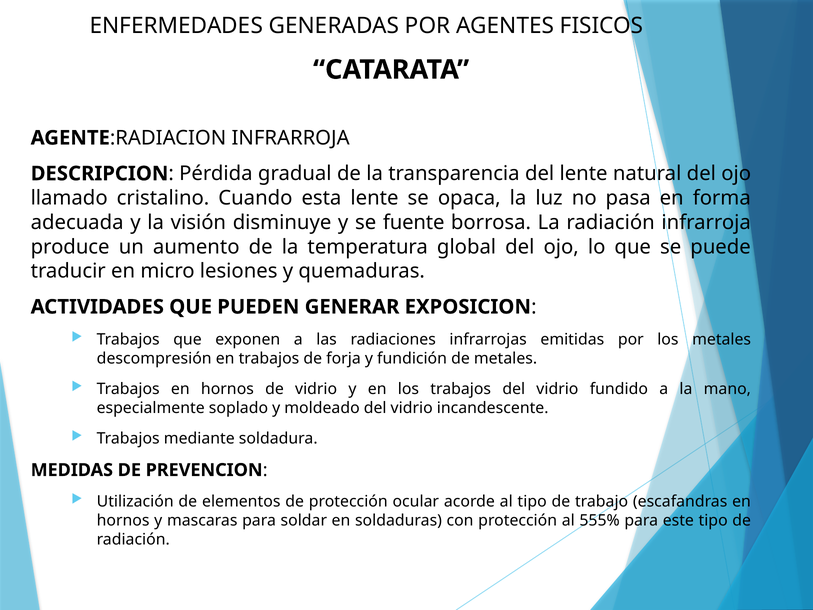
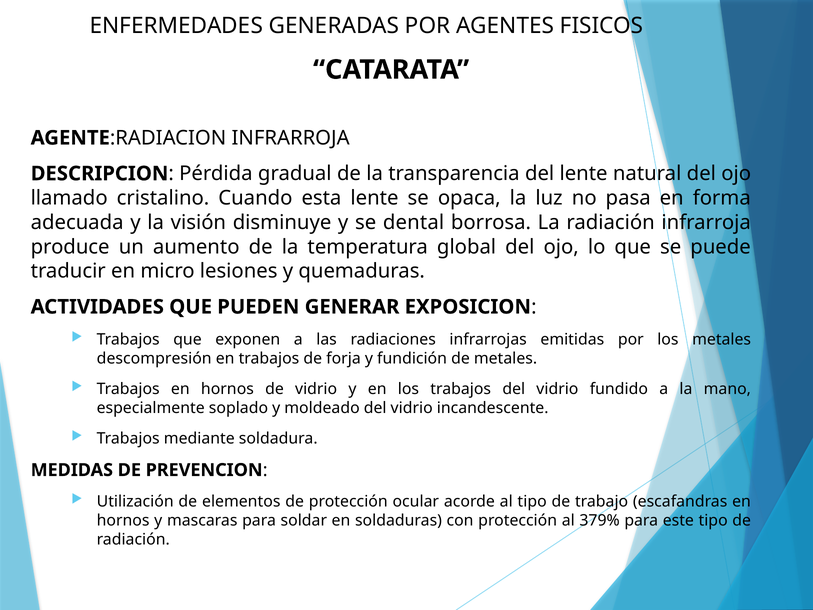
fuente: fuente -> dental (414, 222)
555%: 555% -> 379% (600, 520)
